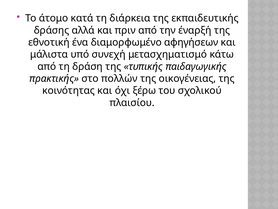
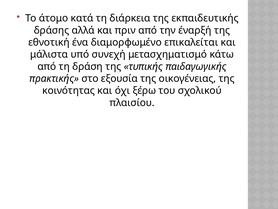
αφηγήσεων: αφηγήσεων -> επικαλείται (191, 42)
πολλών: πολλών -> εξουσία (119, 78)
